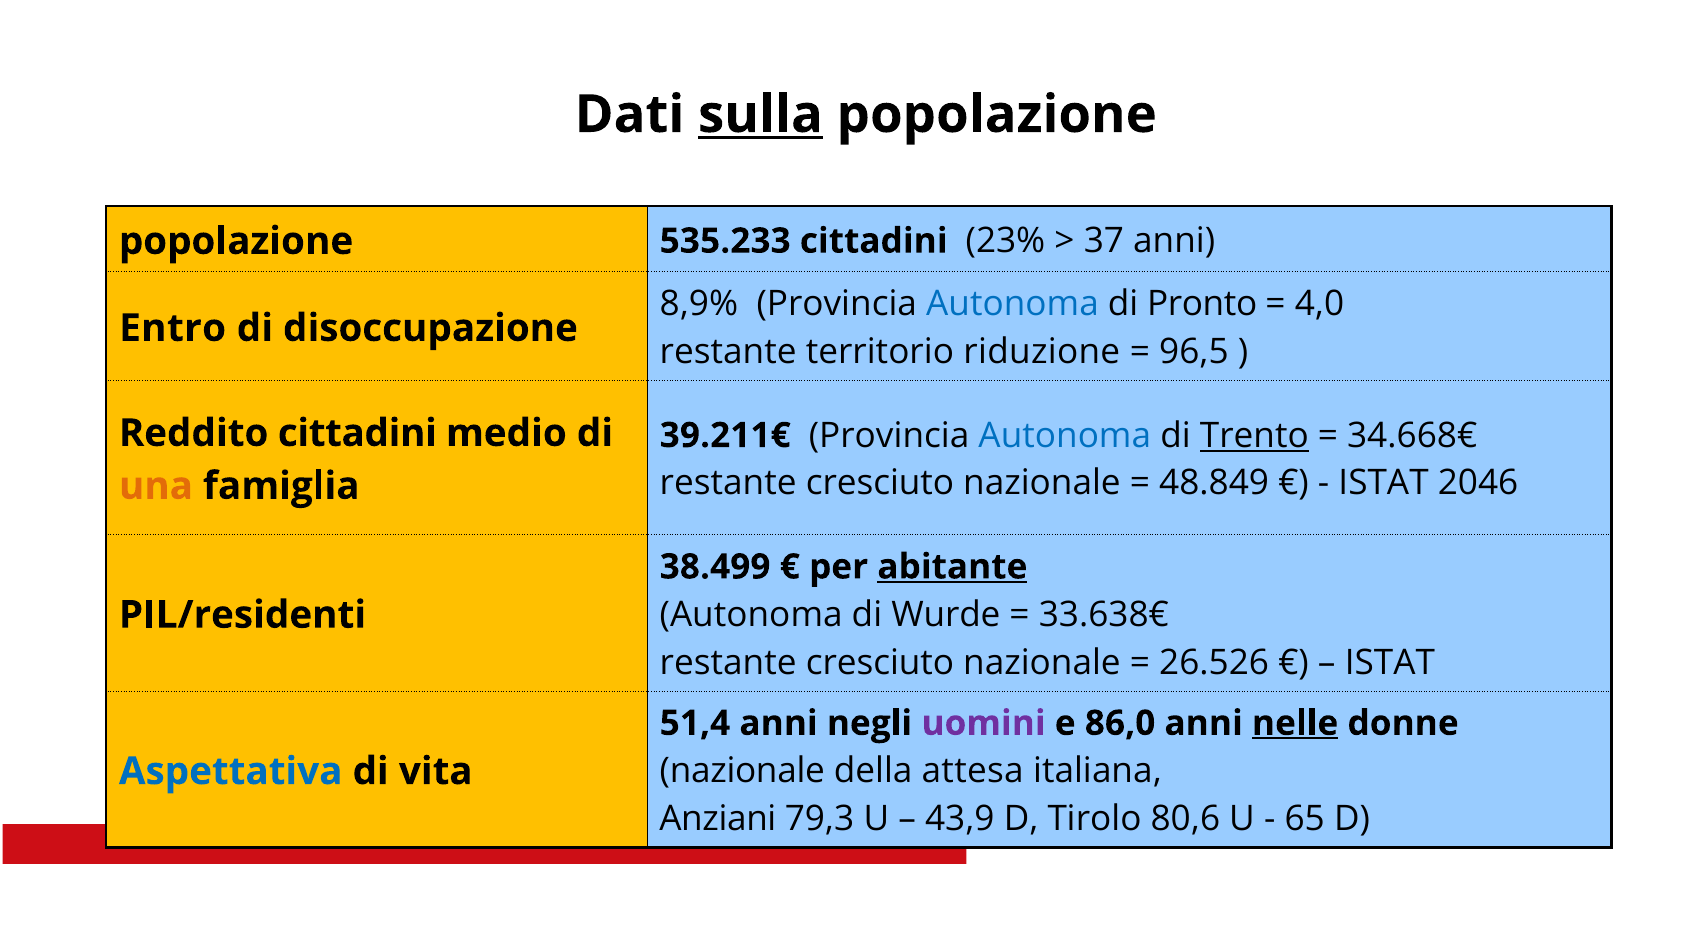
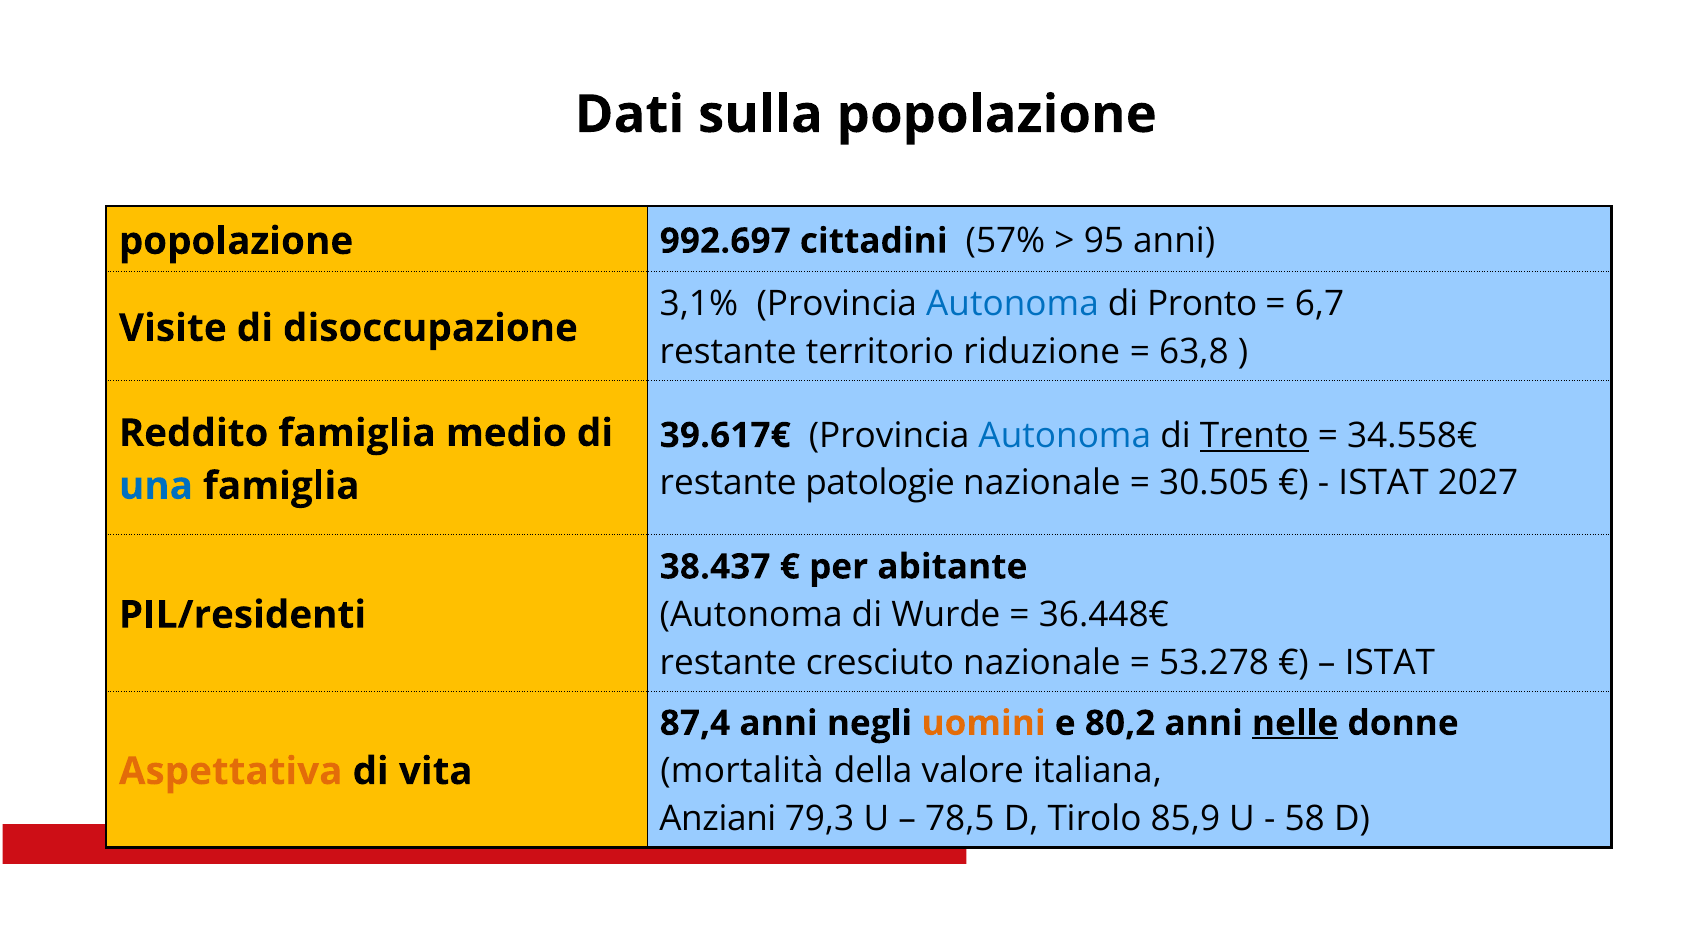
sulla underline: present -> none (760, 115)
535.233: 535.233 -> 992.697 (725, 241)
23%: 23% -> 57% (1005, 241)
37: 37 -> 95 (1104, 241)
8,9%: 8,9% -> 3,1% (699, 304)
4,0: 4,0 -> 6,7 (1320, 304)
Entro: Entro -> Visite (173, 328)
96,5: 96,5 -> 63,8 (1194, 352)
Reddito cittadini: cittadini -> famiglia (357, 433)
39.211€: 39.211€ -> 39.617€ (725, 435)
34.668€: 34.668€ -> 34.558€ (1412, 435)
una colour: orange -> blue (156, 486)
cresciuto: cresciuto -> patologie (880, 483)
48.849: 48.849 -> 30.505 (1214, 483)
2046: 2046 -> 2027 (1478, 483)
38.499: 38.499 -> 38.437 (715, 567)
abitante underline: present -> none (952, 567)
33.638€: 33.638€ -> 36.448€ (1104, 614)
26.526: 26.526 -> 53.278 (1214, 662)
51,4: 51,4 -> 87,4 (695, 723)
uomini colour: purple -> orange (984, 723)
86,0: 86,0 -> 80,2 (1120, 723)
Aspettativa colour: blue -> orange (231, 771)
nazionale: nazionale -> mortalità (742, 771)
attesa: attesa -> valore (973, 771)
43,9: 43,9 -> 78,5 (960, 819)
80,6: 80,6 -> 85,9 (1185, 819)
65: 65 -> 58 (1305, 819)
